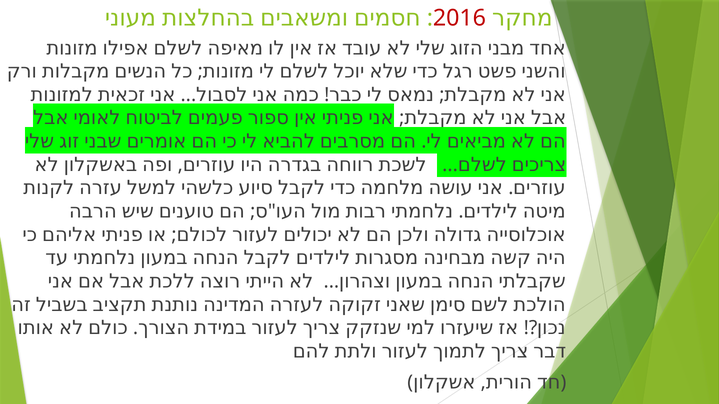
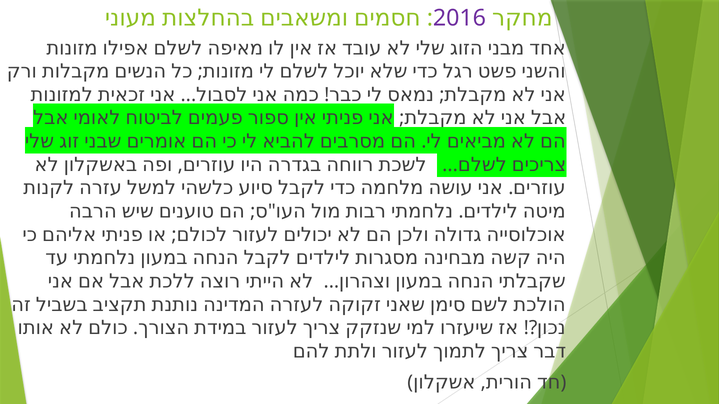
2016 colour: red -> purple (459, 18)
